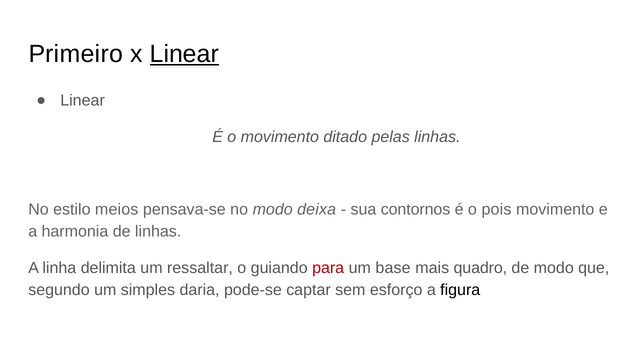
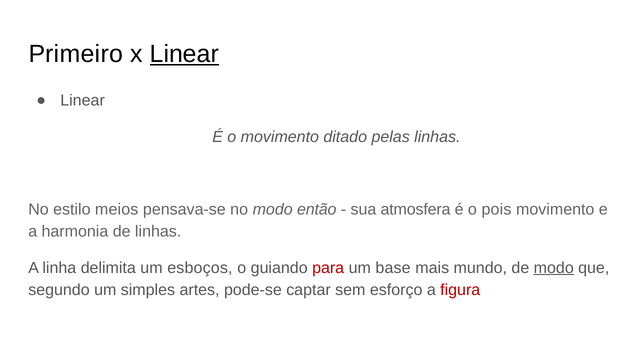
deixa: deixa -> então (317, 210)
contornos: contornos -> atmosfera (416, 210)
ressaltar: ressaltar -> esboços (200, 268)
quadro: quadro -> mundo (480, 268)
modo underline: none -> present (554, 268)
daria: daria -> artes (200, 290)
figura colour: black -> red (460, 290)
